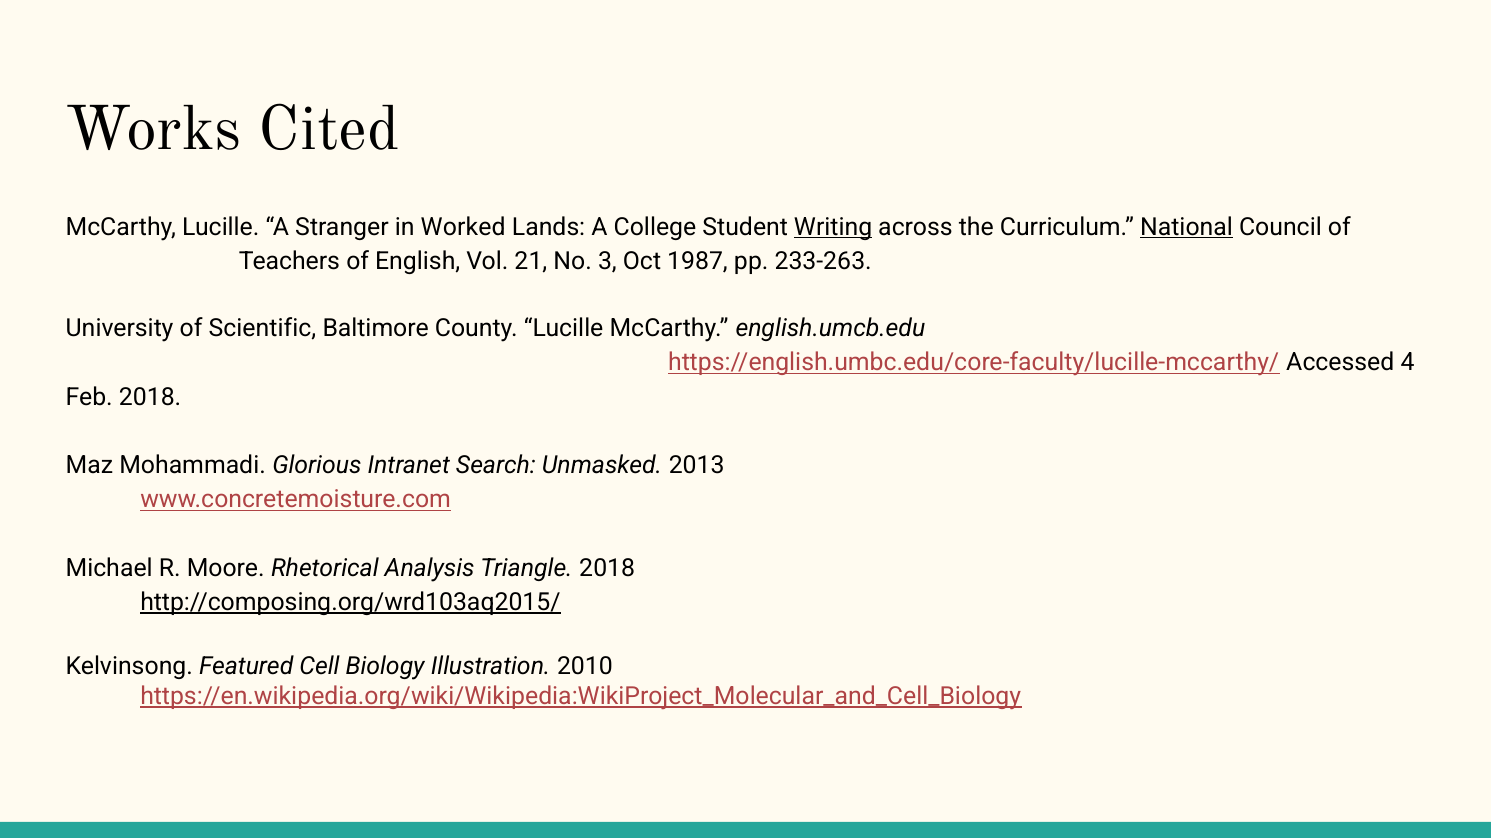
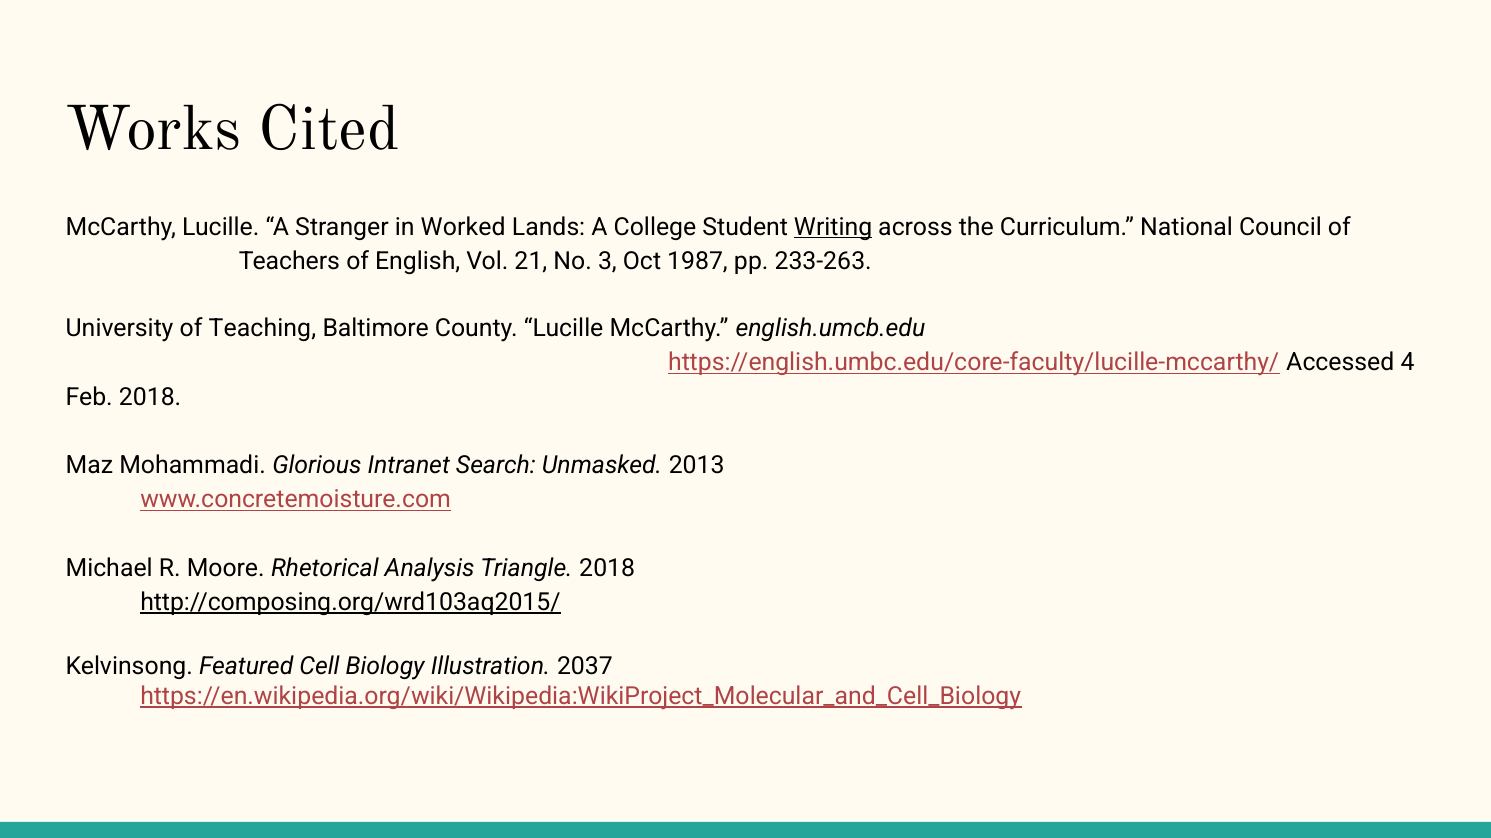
National underline: present -> none (1187, 227)
Scientific: Scientific -> Teaching (262, 329)
2010: 2010 -> 2037 (585, 667)
